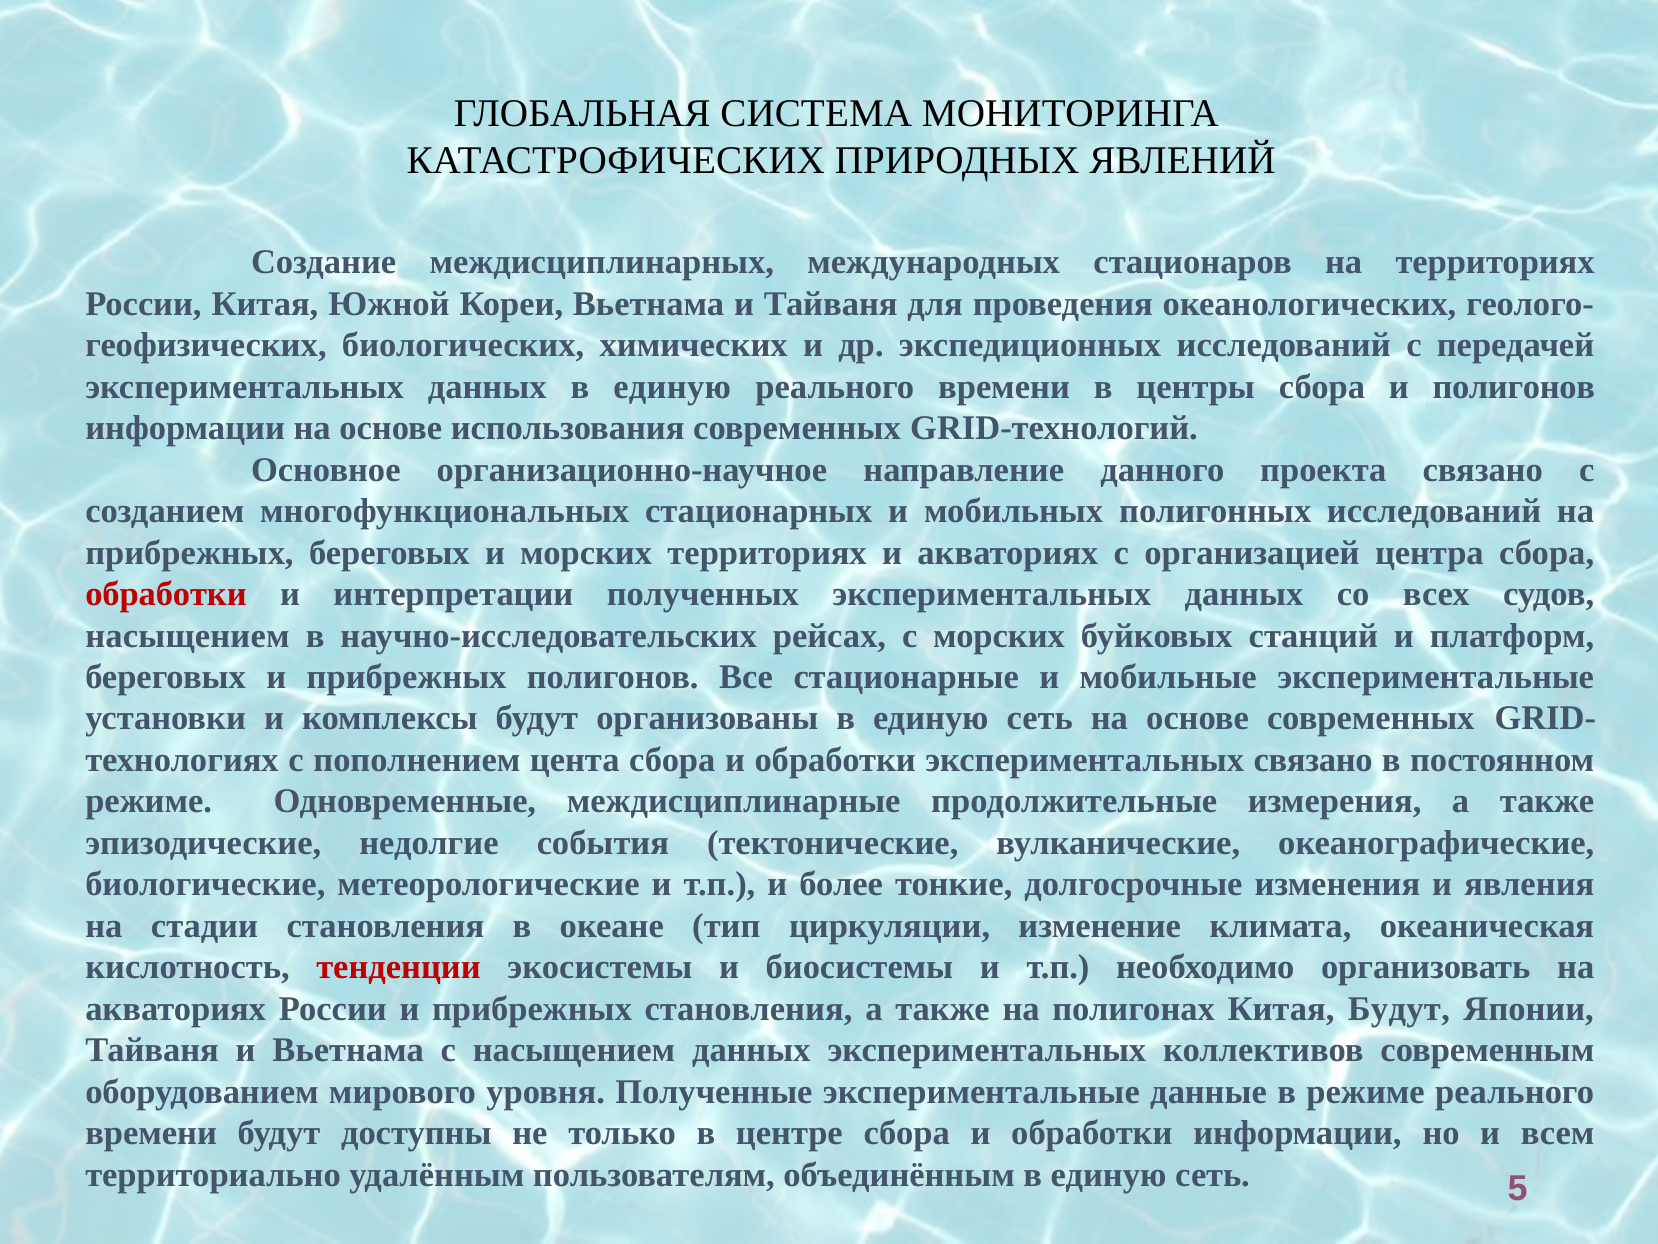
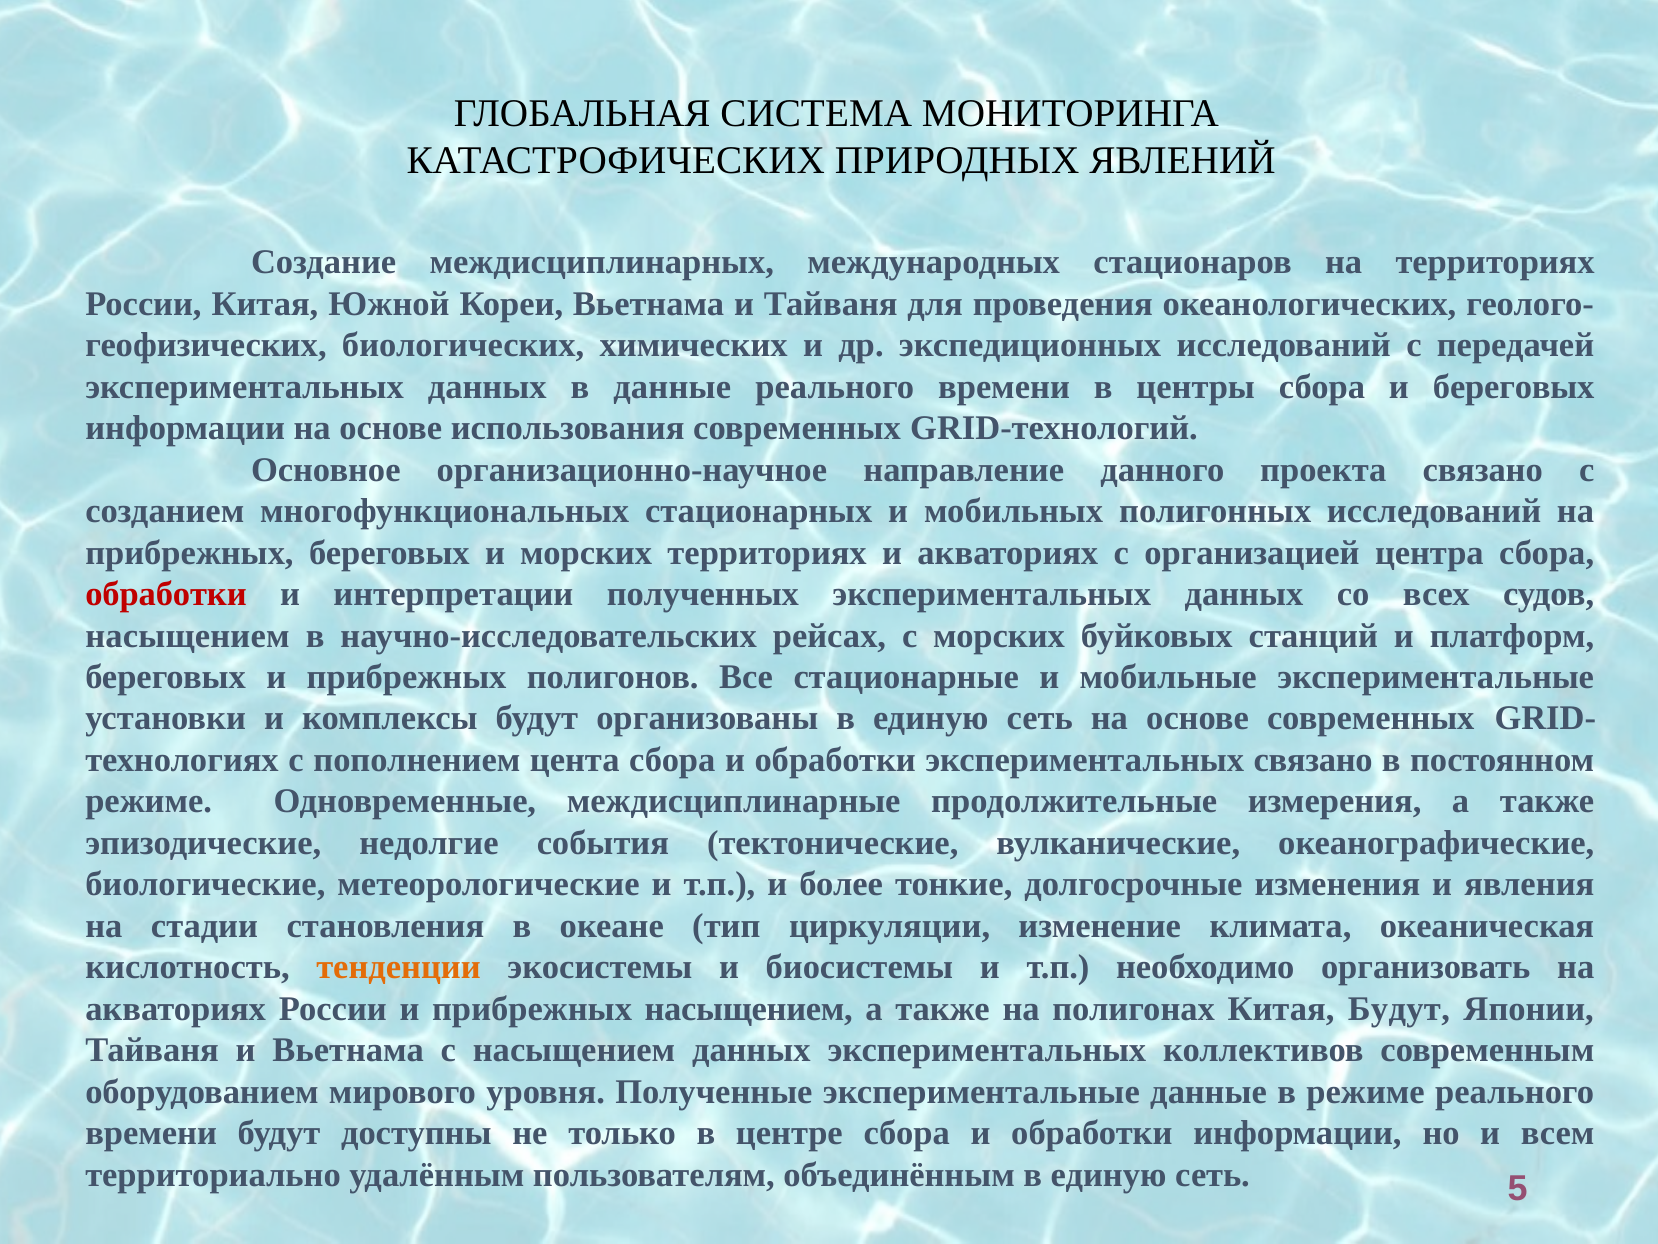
данных в единую: единую -> данные (672, 387)
и полигонов: полигонов -> береговых (1514, 387)
тенденции colour: red -> orange (399, 967)
прибрежных становления: становления -> насыщением (749, 1008)
